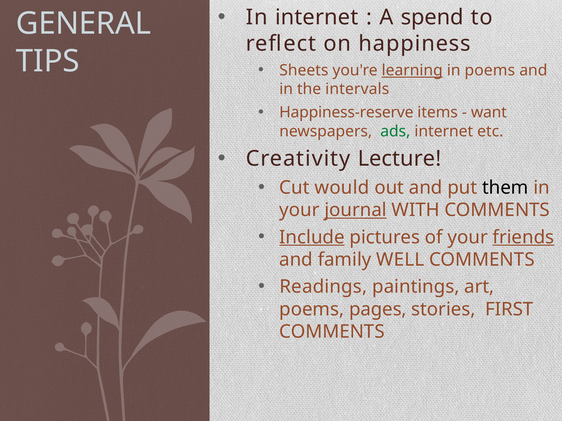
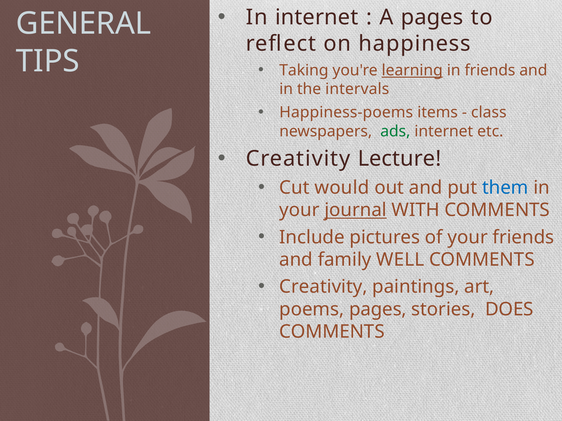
A spend: spend -> pages (432, 17)
Sheets: Sheets -> Taking (304, 70)
in poems: poems -> friends (490, 70)
Happiness-reserve: Happiness-reserve -> Happiness-poems (346, 113)
want: want -> class (489, 113)
them colour: black -> blue (505, 188)
Include underline: present -> none (312, 237)
friends underline: present -> none (523, 237)
Readings: Readings -> Creativity (323, 287)
FIRST: FIRST -> DOES (509, 310)
